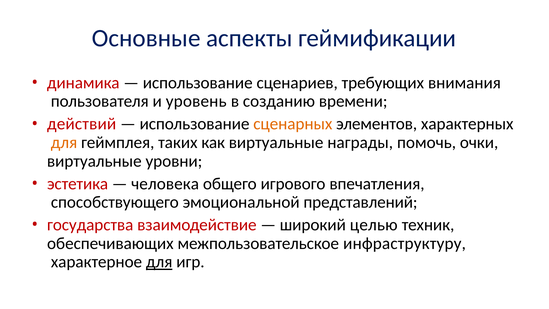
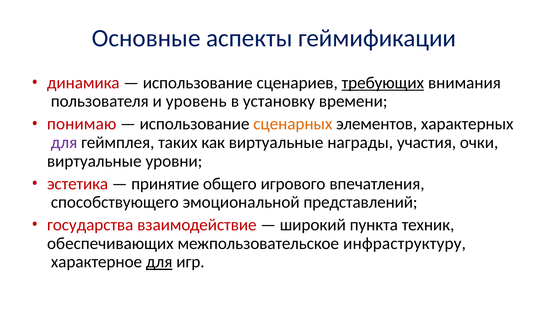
требующих underline: none -> present (383, 83)
созданию: созданию -> установку (279, 101)
действий: действий -> понимаю (82, 124)
для colour: orange -> purple (64, 142)
помочь: помочь -> участия (427, 142)
человека: человека -> принятие (165, 184)
целью: целью -> пункта (374, 225)
